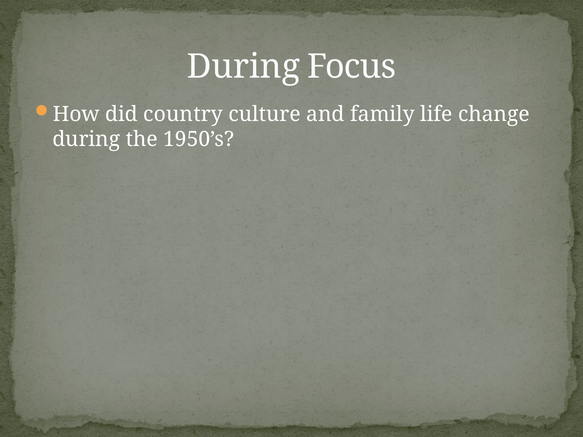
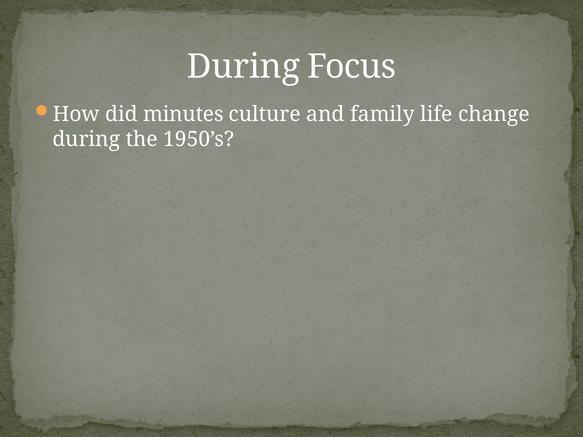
country: country -> minutes (183, 114)
